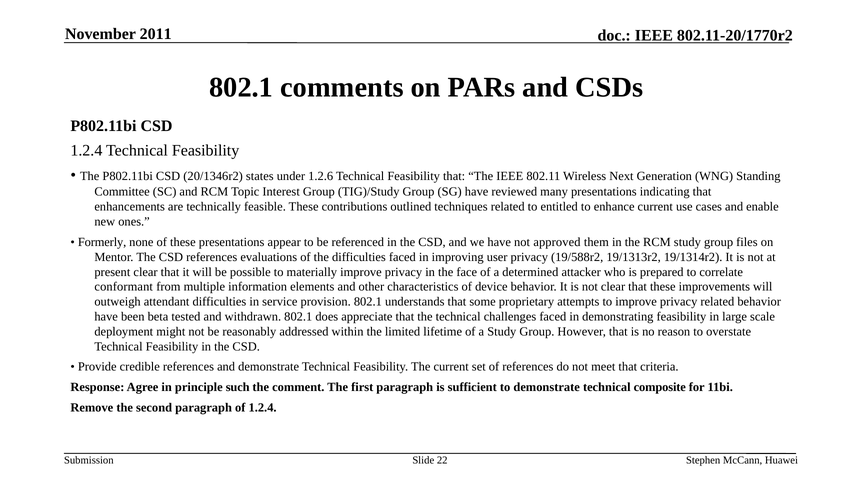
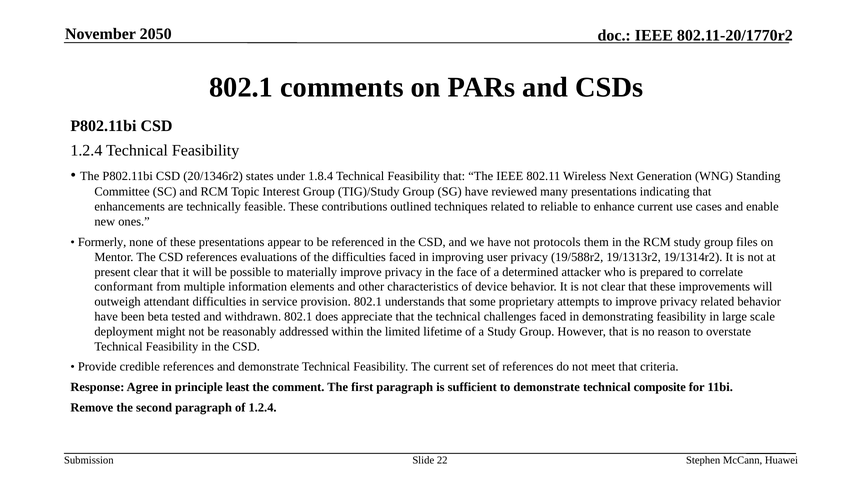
2011: 2011 -> 2050 (156, 34)
1.2.6: 1.2.6 -> 1.8.4 (321, 176)
entitled: entitled -> reliable (559, 207)
approved: approved -> protocols (557, 242)
such: such -> least (238, 387)
